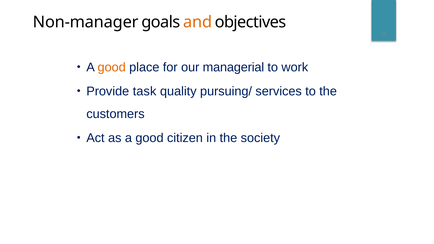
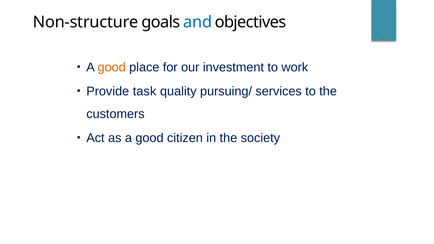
Non-manager: Non-manager -> Non-structure (86, 22)
and colour: orange -> blue (198, 22)
managerial: managerial -> investment (233, 67)
